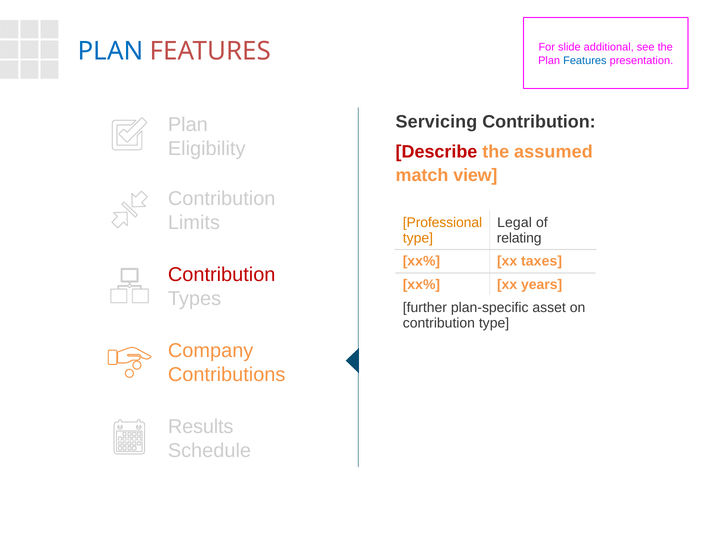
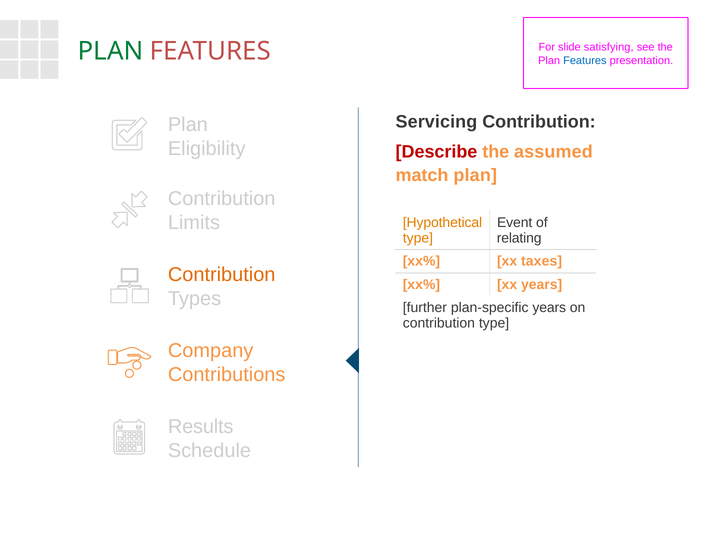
additional: additional -> satisfying (609, 47)
PLAN colour: blue -> green (111, 51)
match view: view -> plan (475, 175)
Professional: Professional -> Hypothetical (442, 222)
Legal: Legal -> Event (515, 222)
Contribution colour: red -> orange (222, 274)
plan-specific asset: asset -> years (549, 307)
